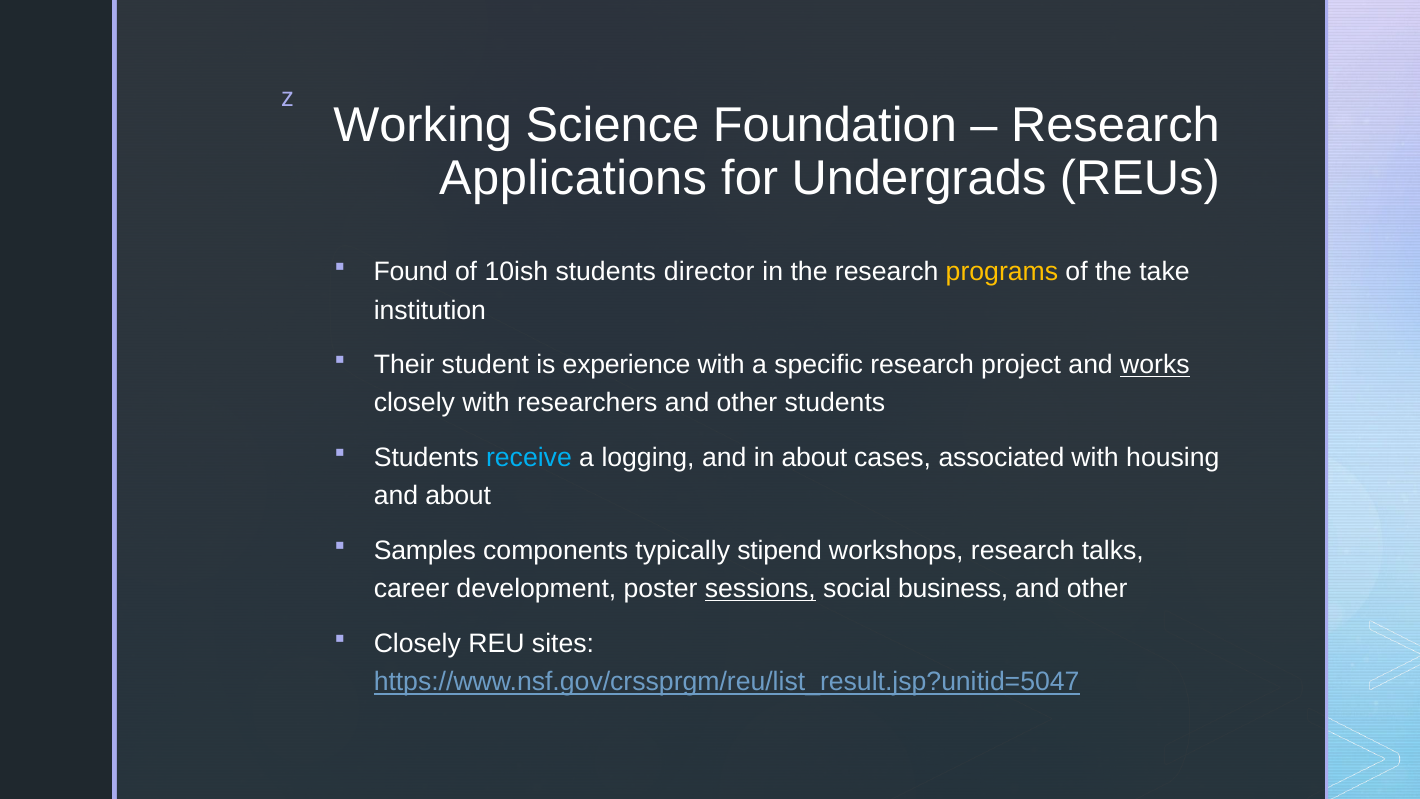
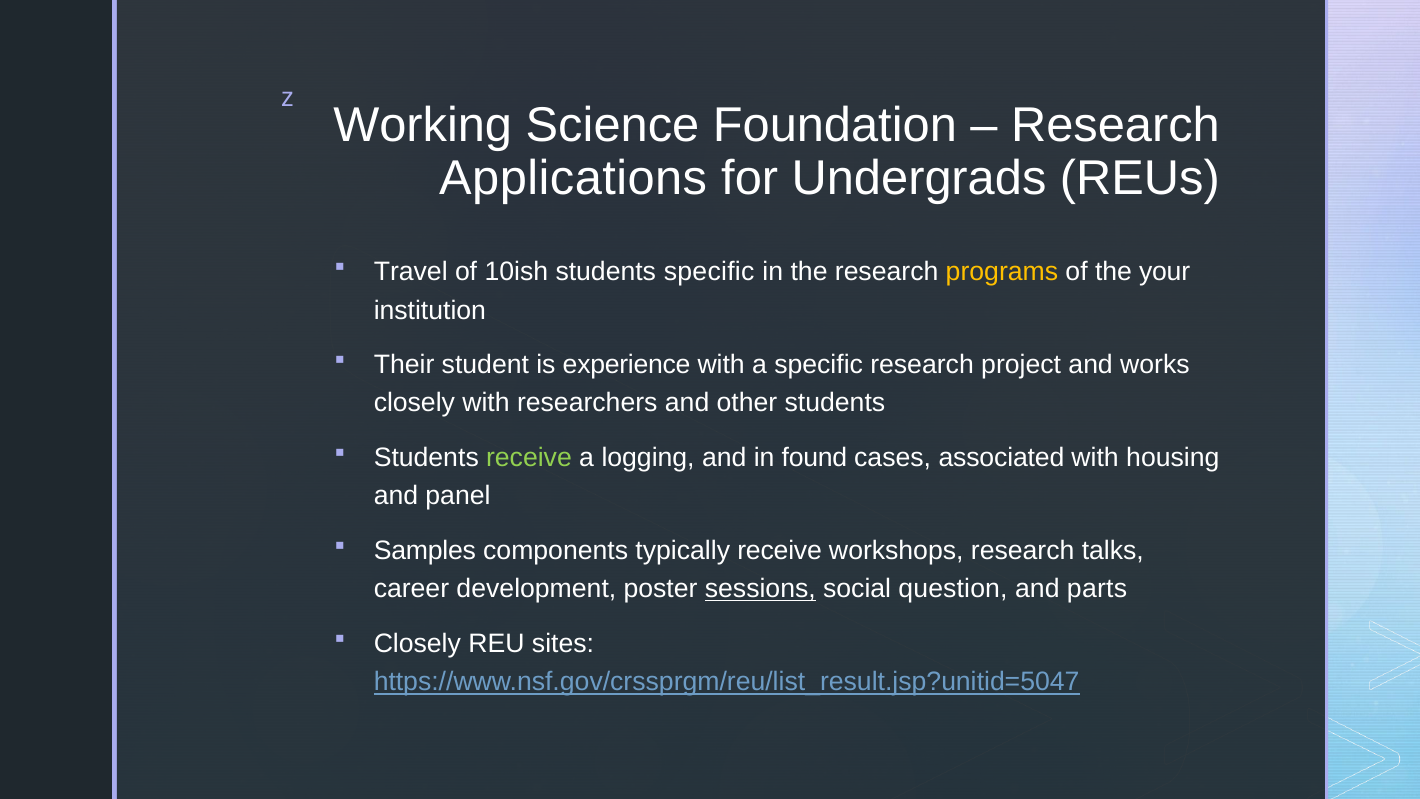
Found: Found -> Travel (411, 272)
students director: director -> specific (709, 272)
take: take -> your (1165, 272)
works underline: present -> none (1155, 365)
receive colour: light blue -> light green (529, 458)
in about: about -> found (814, 458)
and about: about -> panel (458, 496)
typically stipend: stipend -> receive (780, 551)
business: business -> question (953, 589)
other: other -> parts (1097, 589)
